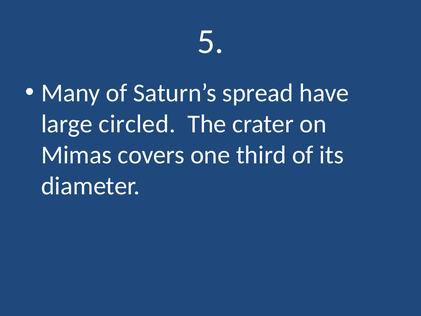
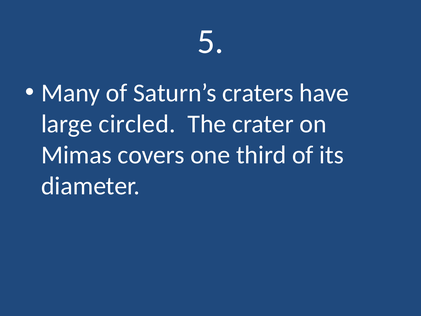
spread: spread -> craters (258, 93)
